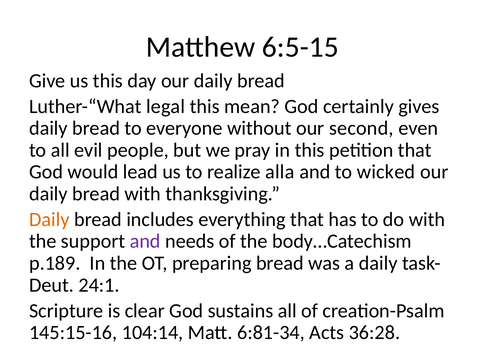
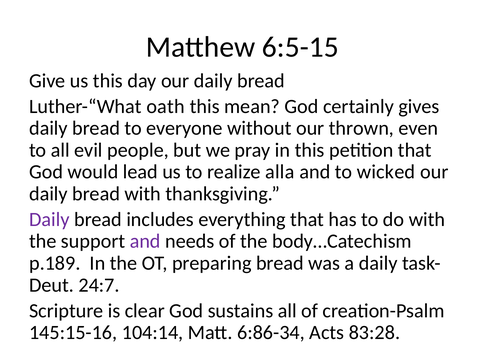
legal: legal -> oath (166, 106)
second: second -> thrown (361, 128)
Daily colour: orange -> purple (49, 219)
24:1: 24:1 -> 24:7 (99, 285)
6:81-34: 6:81-34 -> 6:86-34 (271, 332)
36:28: 36:28 -> 83:28 (374, 332)
